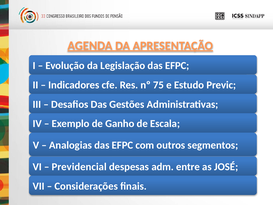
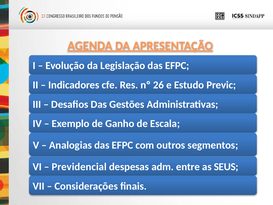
75: 75 -> 26 (159, 85)
JOSÉ: JOSÉ -> SEUS (226, 167)
